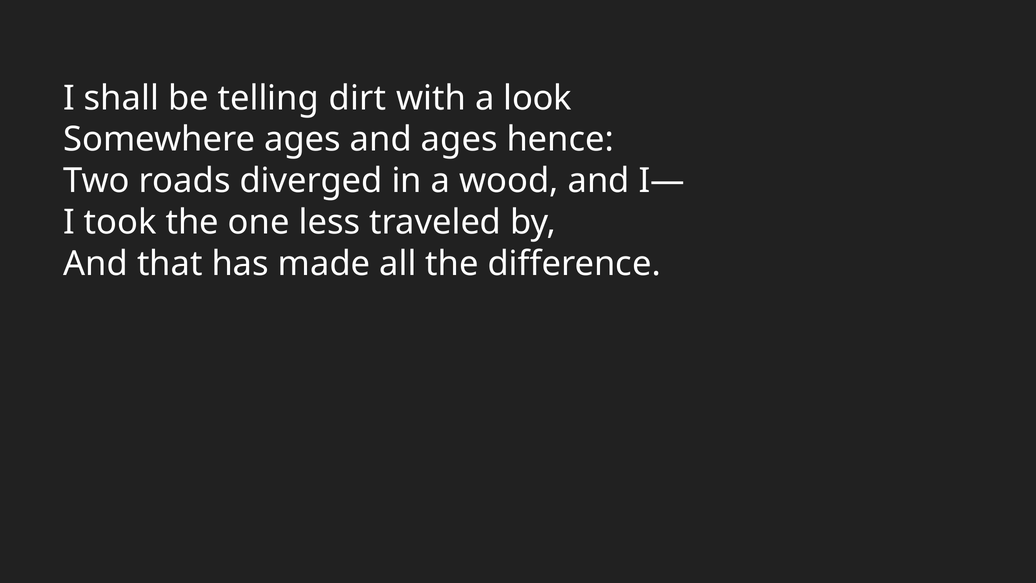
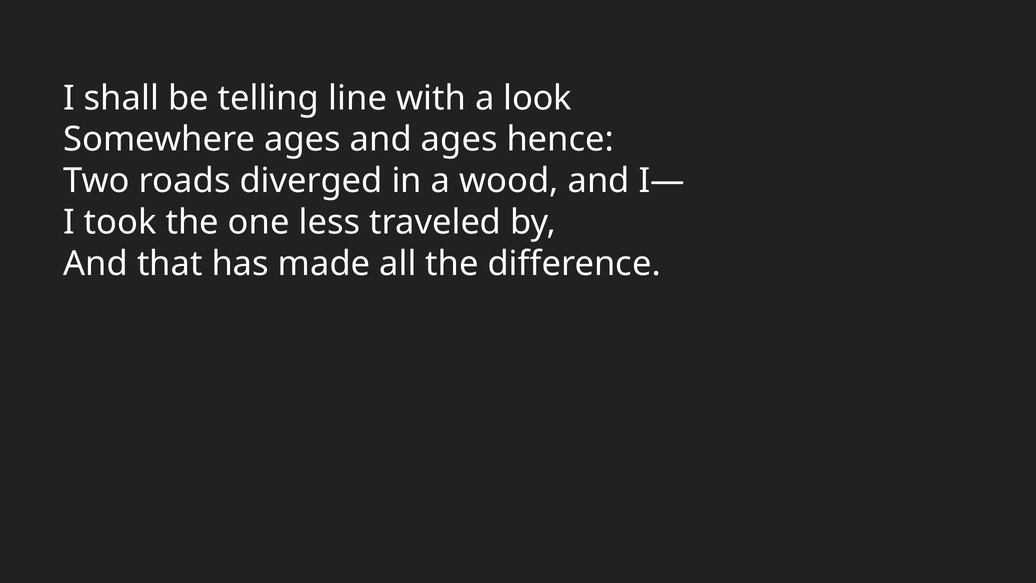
dirt: dirt -> line (358, 98)
